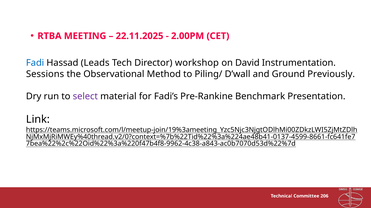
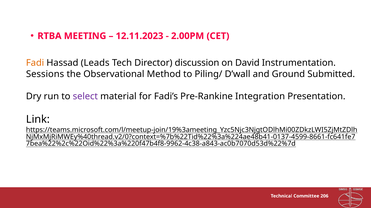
22.11.2025: 22.11.2025 -> 12.11.2023 (140, 36)
Fadi colour: blue -> orange (35, 63)
workshop: workshop -> discussion (197, 63)
Previously: Previously -> Submitted (331, 74)
Benchmark: Benchmark -> Integration (260, 97)
